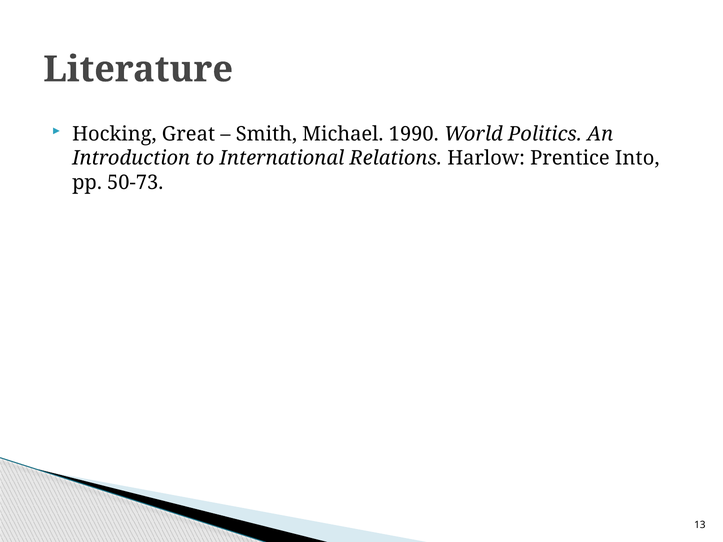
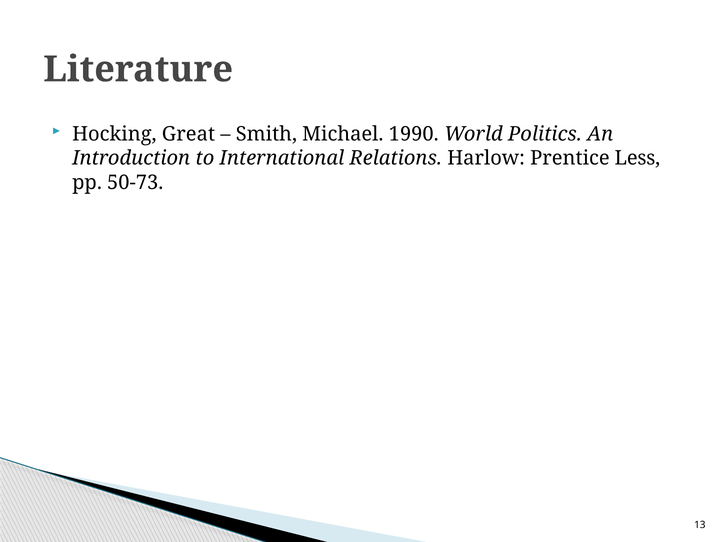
Into: Into -> Less (637, 158)
